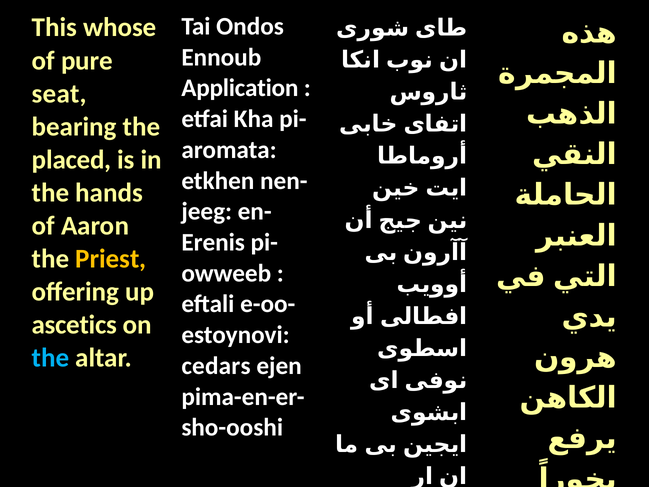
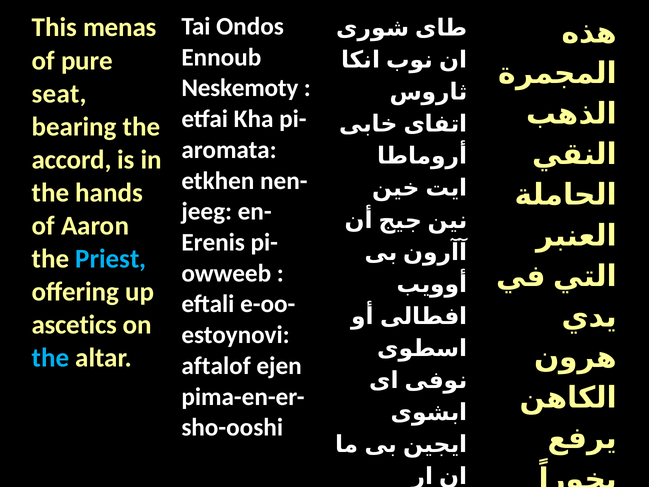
whose: whose -> menas (120, 28)
Application: Application -> Neskemoty (240, 88)
placed: placed -> accord (72, 160)
Priest colour: yellow -> light blue (111, 259)
cedars: cedars -> aftalof (216, 366)
